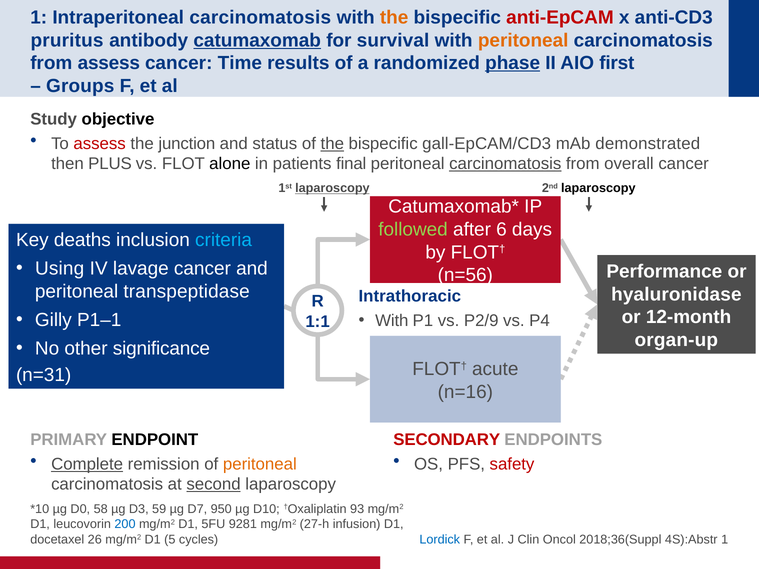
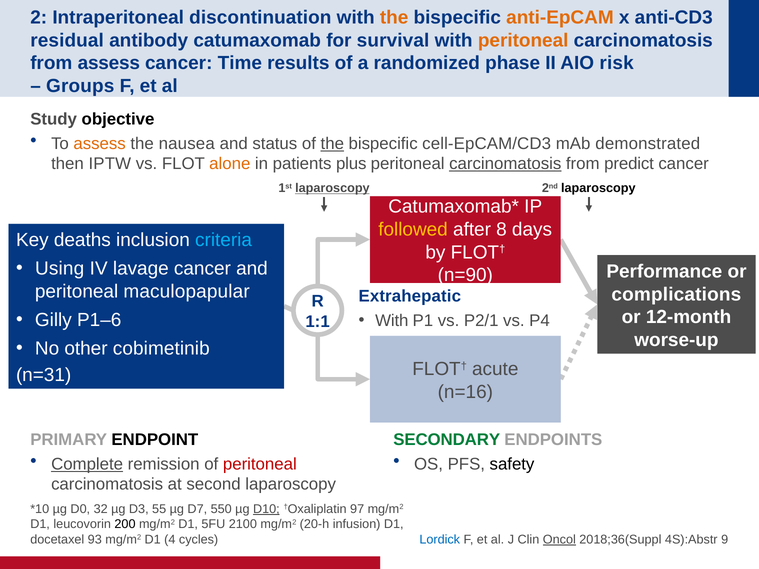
1: 1 -> 2 (39, 17)
Intraperitoneal carcinomatosis: carcinomatosis -> discontinuation (260, 17)
anti-EpCAM colour: red -> orange (560, 17)
pruritus: pruritus -> residual (67, 40)
catumaxomab underline: present -> none (257, 40)
phase underline: present -> none (513, 63)
first: first -> risk (617, 63)
assess colour: red -> orange (100, 144)
junction: junction -> nausea (187, 144)
gall-EpCAM/CD3: gall-EpCAM/CD3 -> cell-EpCAM/CD3 (487, 144)
PLUS: PLUS -> IPTW (110, 164)
alone colour: black -> orange (230, 164)
final: final -> plus (351, 164)
overall: overall -> predict (629, 164)
followed colour: light green -> yellow (413, 230)
6: 6 -> 8 (501, 230)
n=56: n=56 -> n=90 (465, 275)
transpeptidase: transpeptidase -> maculopapular (187, 292)
hyaluronidase: hyaluronidase -> complications (676, 294)
Intrathoracic: Intrathoracic -> Extrahepatic (410, 296)
P1–1: P1–1 -> P1–6 (99, 320)
P2/9: P2/9 -> P2/1 (481, 321)
organ-up: organ-up -> worse-up (676, 340)
significance: significance -> cobimetinib (161, 349)
SECONDARY colour: red -> green (447, 440)
peritoneal colour: orange -> red (260, 464)
safety colour: red -> black (512, 464)
second underline: present -> none (214, 484)
58: 58 -> 32 (101, 509)
59: 59 -> 55 (159, 509)
950: 950 -> 550 (221, 509)
D10 underline: none -> present (266, 509)
93: 93 -> 97 (357, 509)
200 colour: blue -> black (125, 525)
9281: 9281 -> 2100 (243, 525)
27-h: 27-h -> 20-h (314, 525)
26: 26 -> 93 (95, 540)
5: 5 -> 4 (170, 540)
Oncol underline: none -> present (559, 540)
4S):Abstr 1: 1 -> 9 (725, 540)
